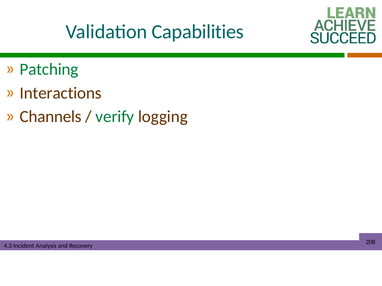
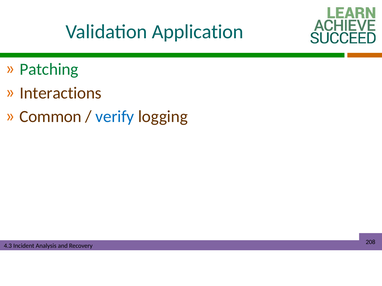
Capabilities: Capabilities -> Application (198, 32)
Channels: Channels -> Common (51, 117)
verify colour: green -> blue (115, 117)
